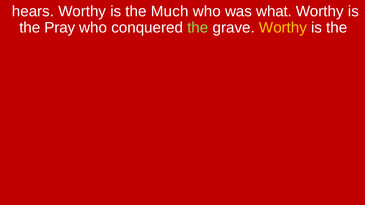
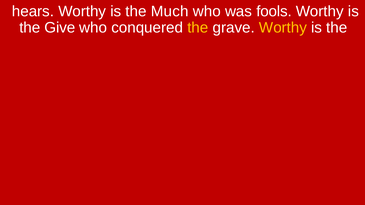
what: what -> fools (274, 11)
Pray: Pray -> Give (60, 28)
the colour: light green -> yellow (198, 28)
